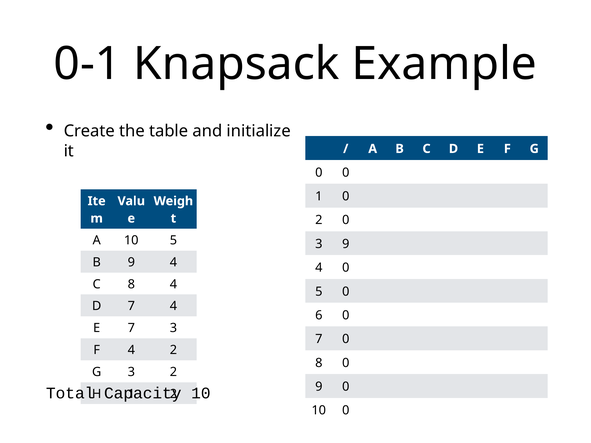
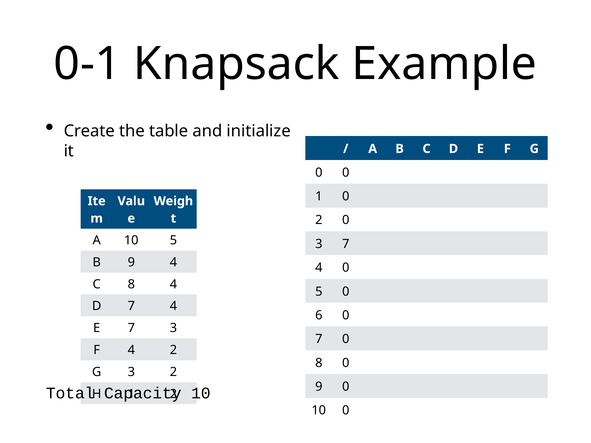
3 9: 9 -> 7 (346, 244)
